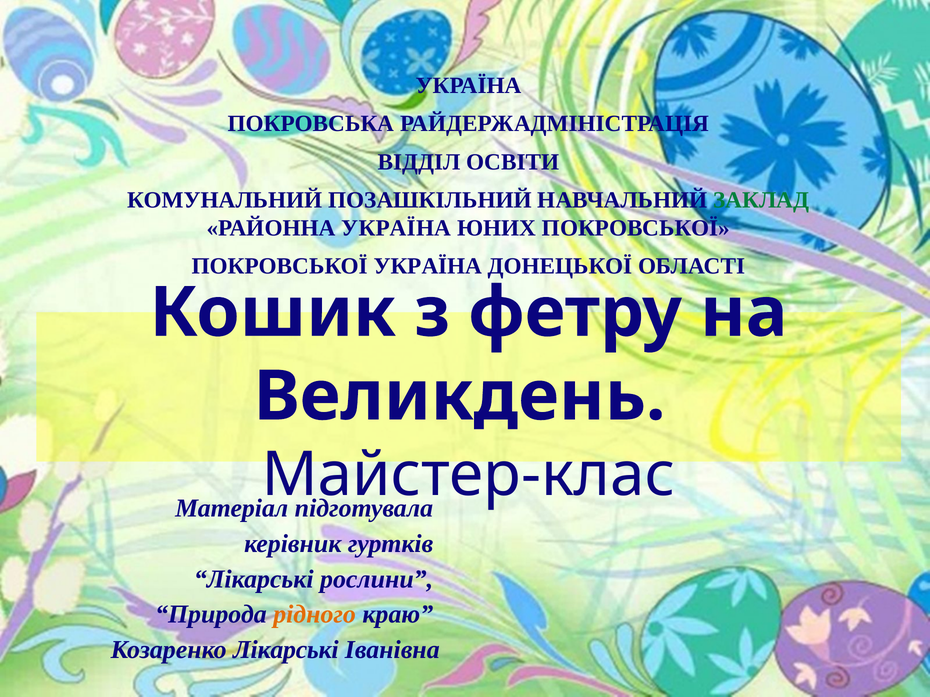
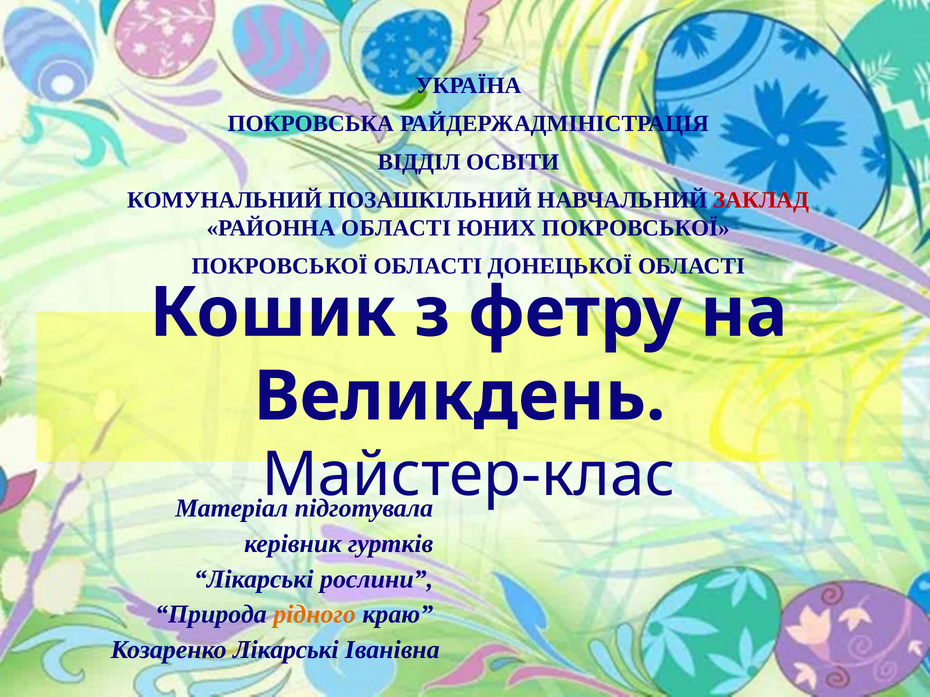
ЗАКЛАД colour: green -> red (761, 200)
РАЙОННА УКРАЇНА: УКРАЇНА -> ОБЛАСТІ (396, 228)
ПОКРОВСЬКОЇ УКРАЇНА: УКРАЇНА -> ОБЛАСТІ (428, 266)
